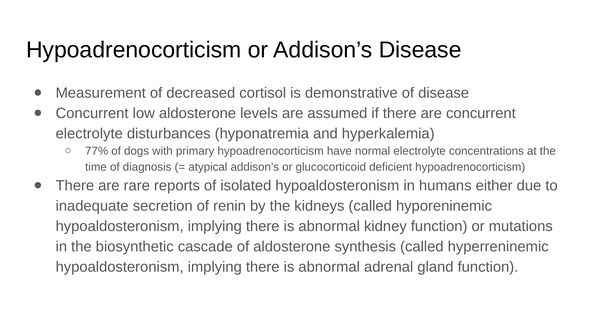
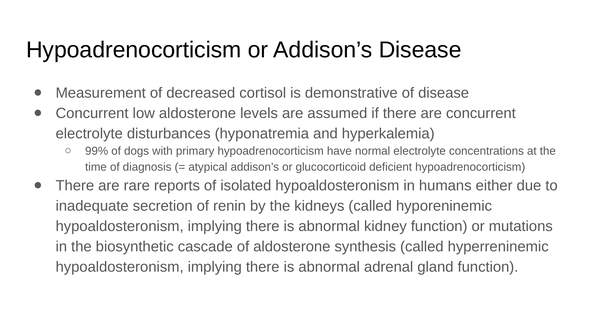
77%: 77% -> 99% (97, 151)
